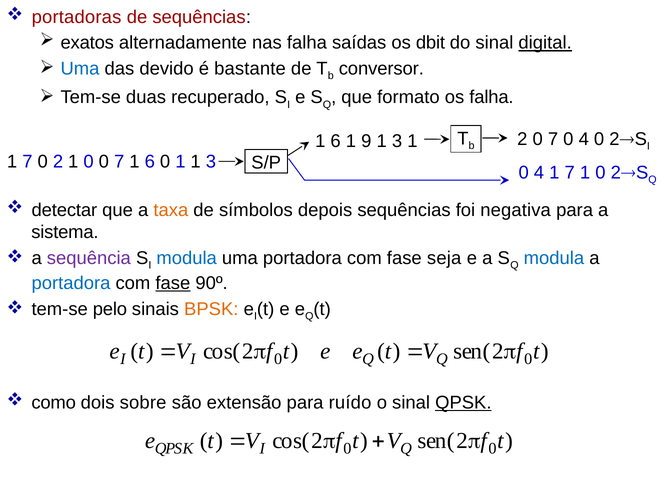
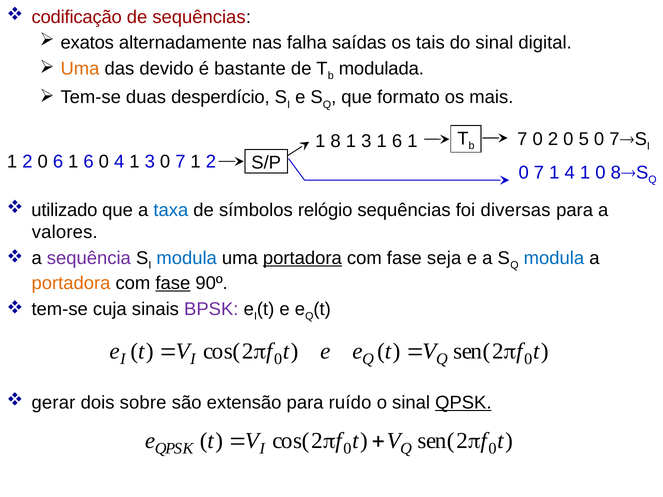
portadoras: portadoras -> codificação (77, 17)
dbit: dbit -> tais (430, 43)
digital underline: present -> none (545, 43)
Uma colour: blue -> orange (80, 69)
conversor: conversor -> modulada (381, 69)
recuperado: recuperado -> desperdício (220, 97)
os falha: falha -> mais (491, 97)
6: 6 -> 8 (336, 141)
9: 9 -> 3 (366, 141)
3: 3 -> 6 (397, 141)
1 2: 2 -> 7 (522, 139)
7: 7 -> 2 (553, 139)
4: 4 -> 5 (584, 139)
2: 2 -> 7 (614, 139)
7: 7 -> 2 (27, 162)
2: 2 -> 6 (58, 162)
0: 0 -> 6 (89, 162)
7: 7 -> 4 (119, 162)
6: 6 -> 3 (150, 162)
1: 1 -> 7 (180, 162)
3: 3 -> 2 (211, 162)
4: 4 -> 7 (539, 173)
7: 7 -> 4 (570, 173)
1 0 2: 2 -> 8 (616, 173)
detectar: detectar -> utilizado (64, 210)
taxa colour: orange -> blue (171, 210)
depois: depois -> relógio (325, 210)
negativa: negativa -> diversas (516, 210)
sistema: sistema -> valores (65, 232)
portadora underline: none -> present (302, 258)
portadora colour: blue -> orange (71, 283)
pelo: pelo -> cuja (110, 309)
BPSK colour: orange -> purple (211, 309)
como: como -> gerar (53, 403)
